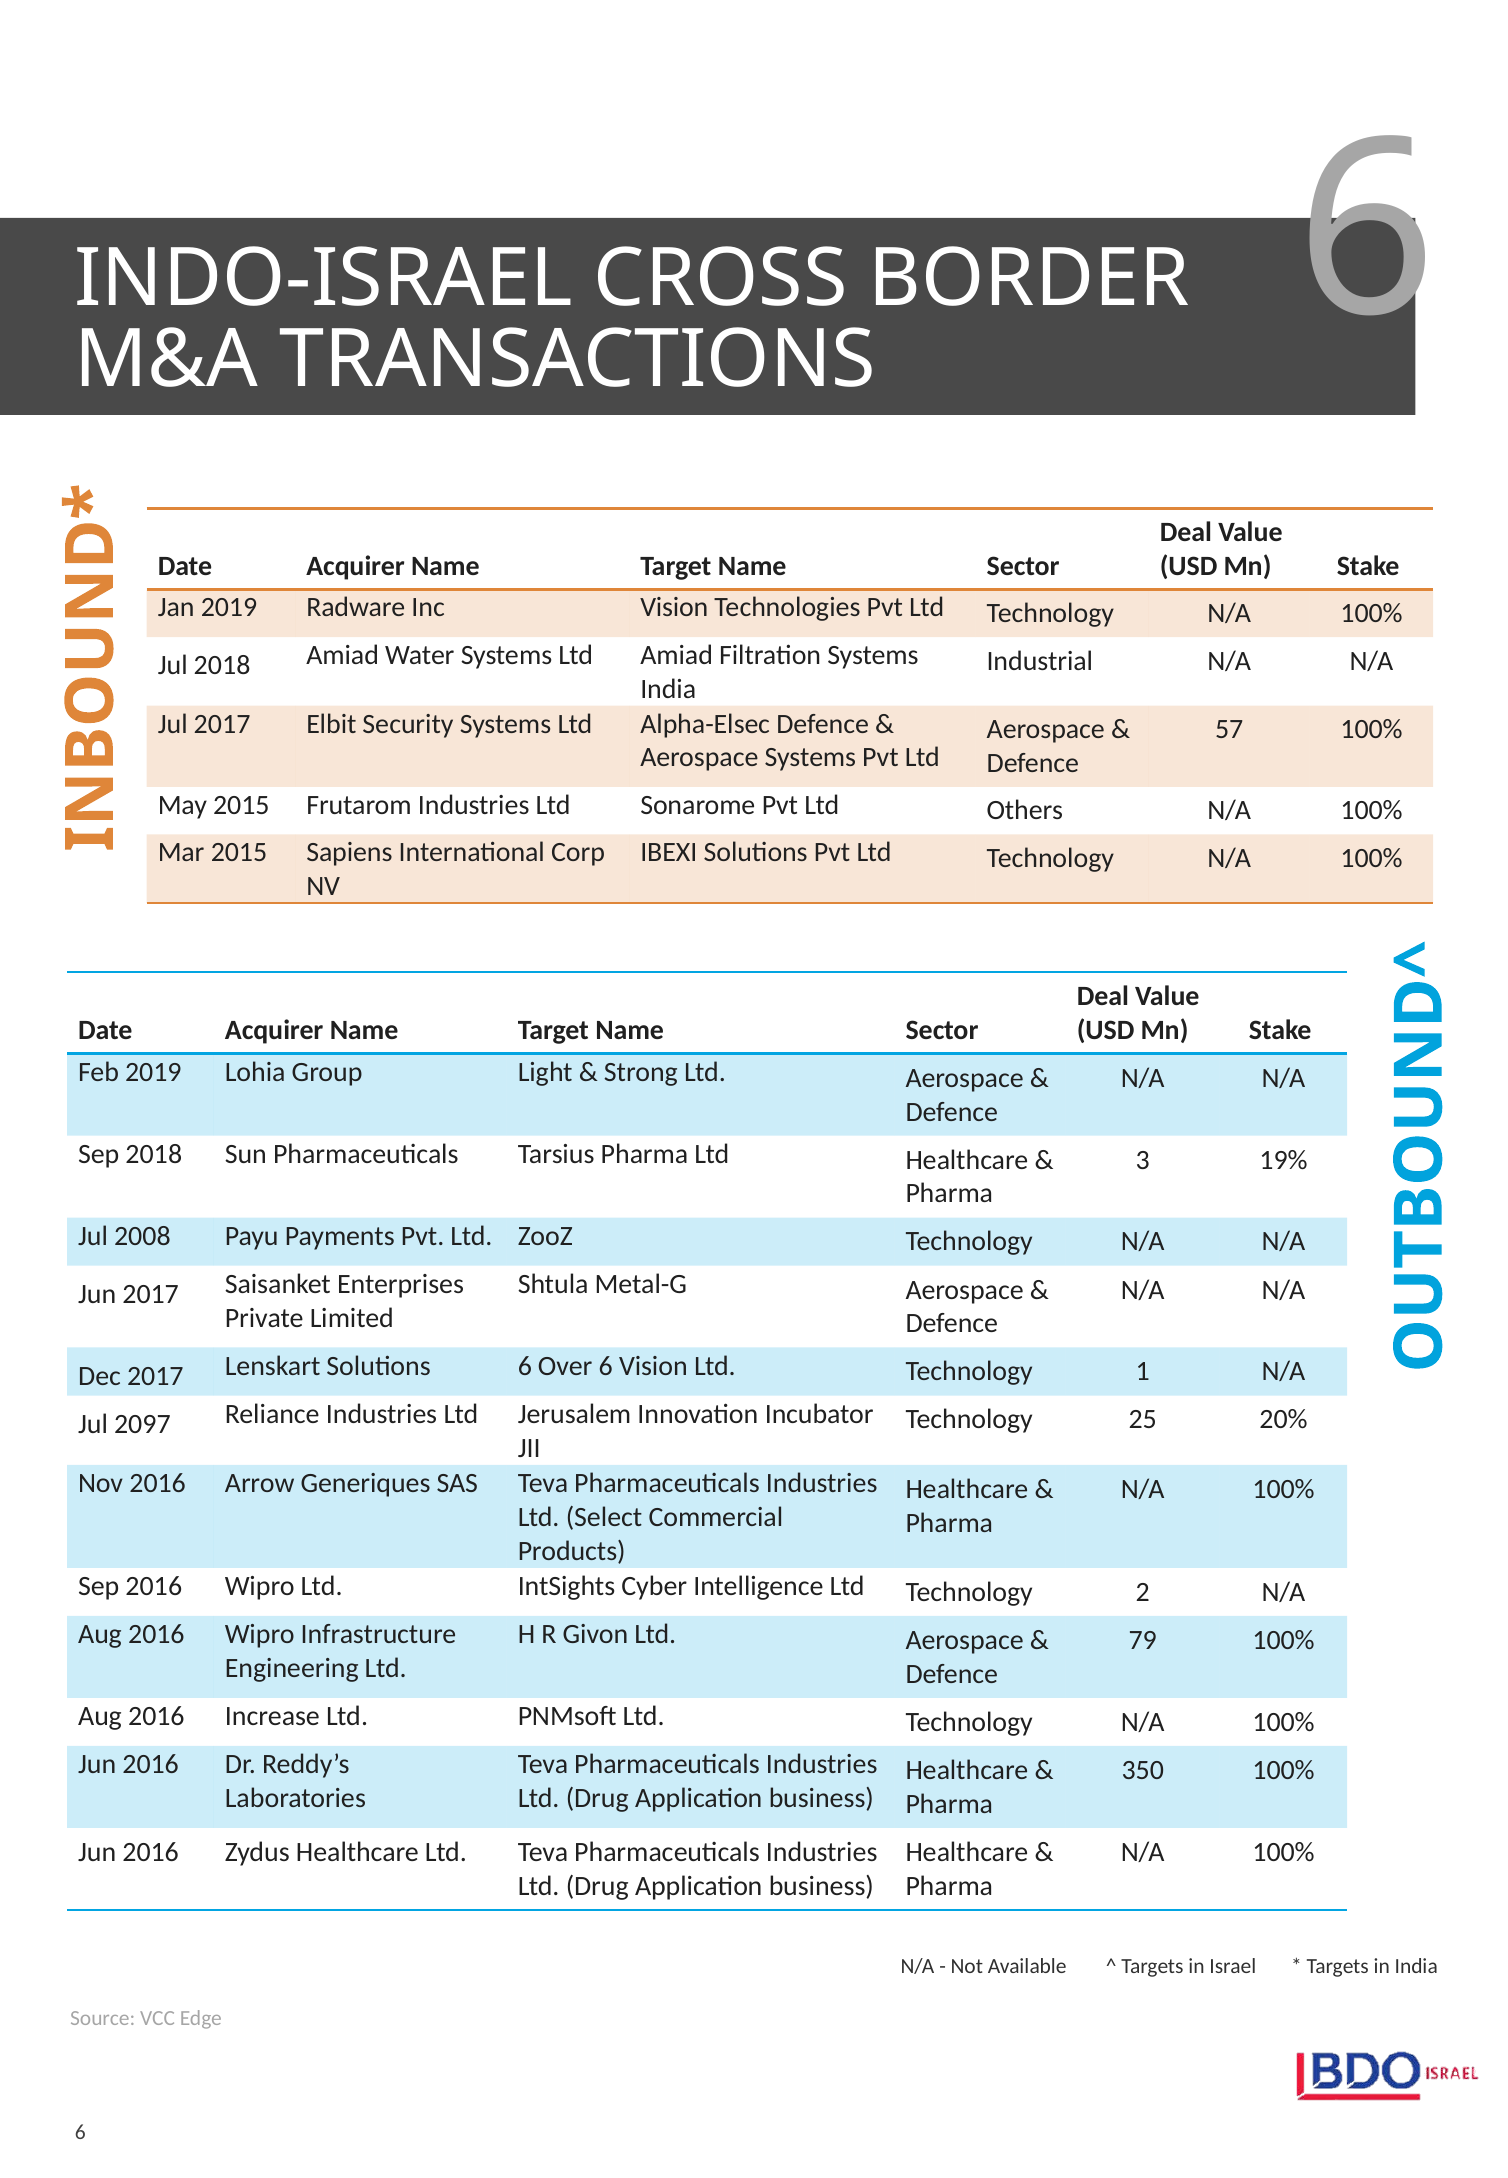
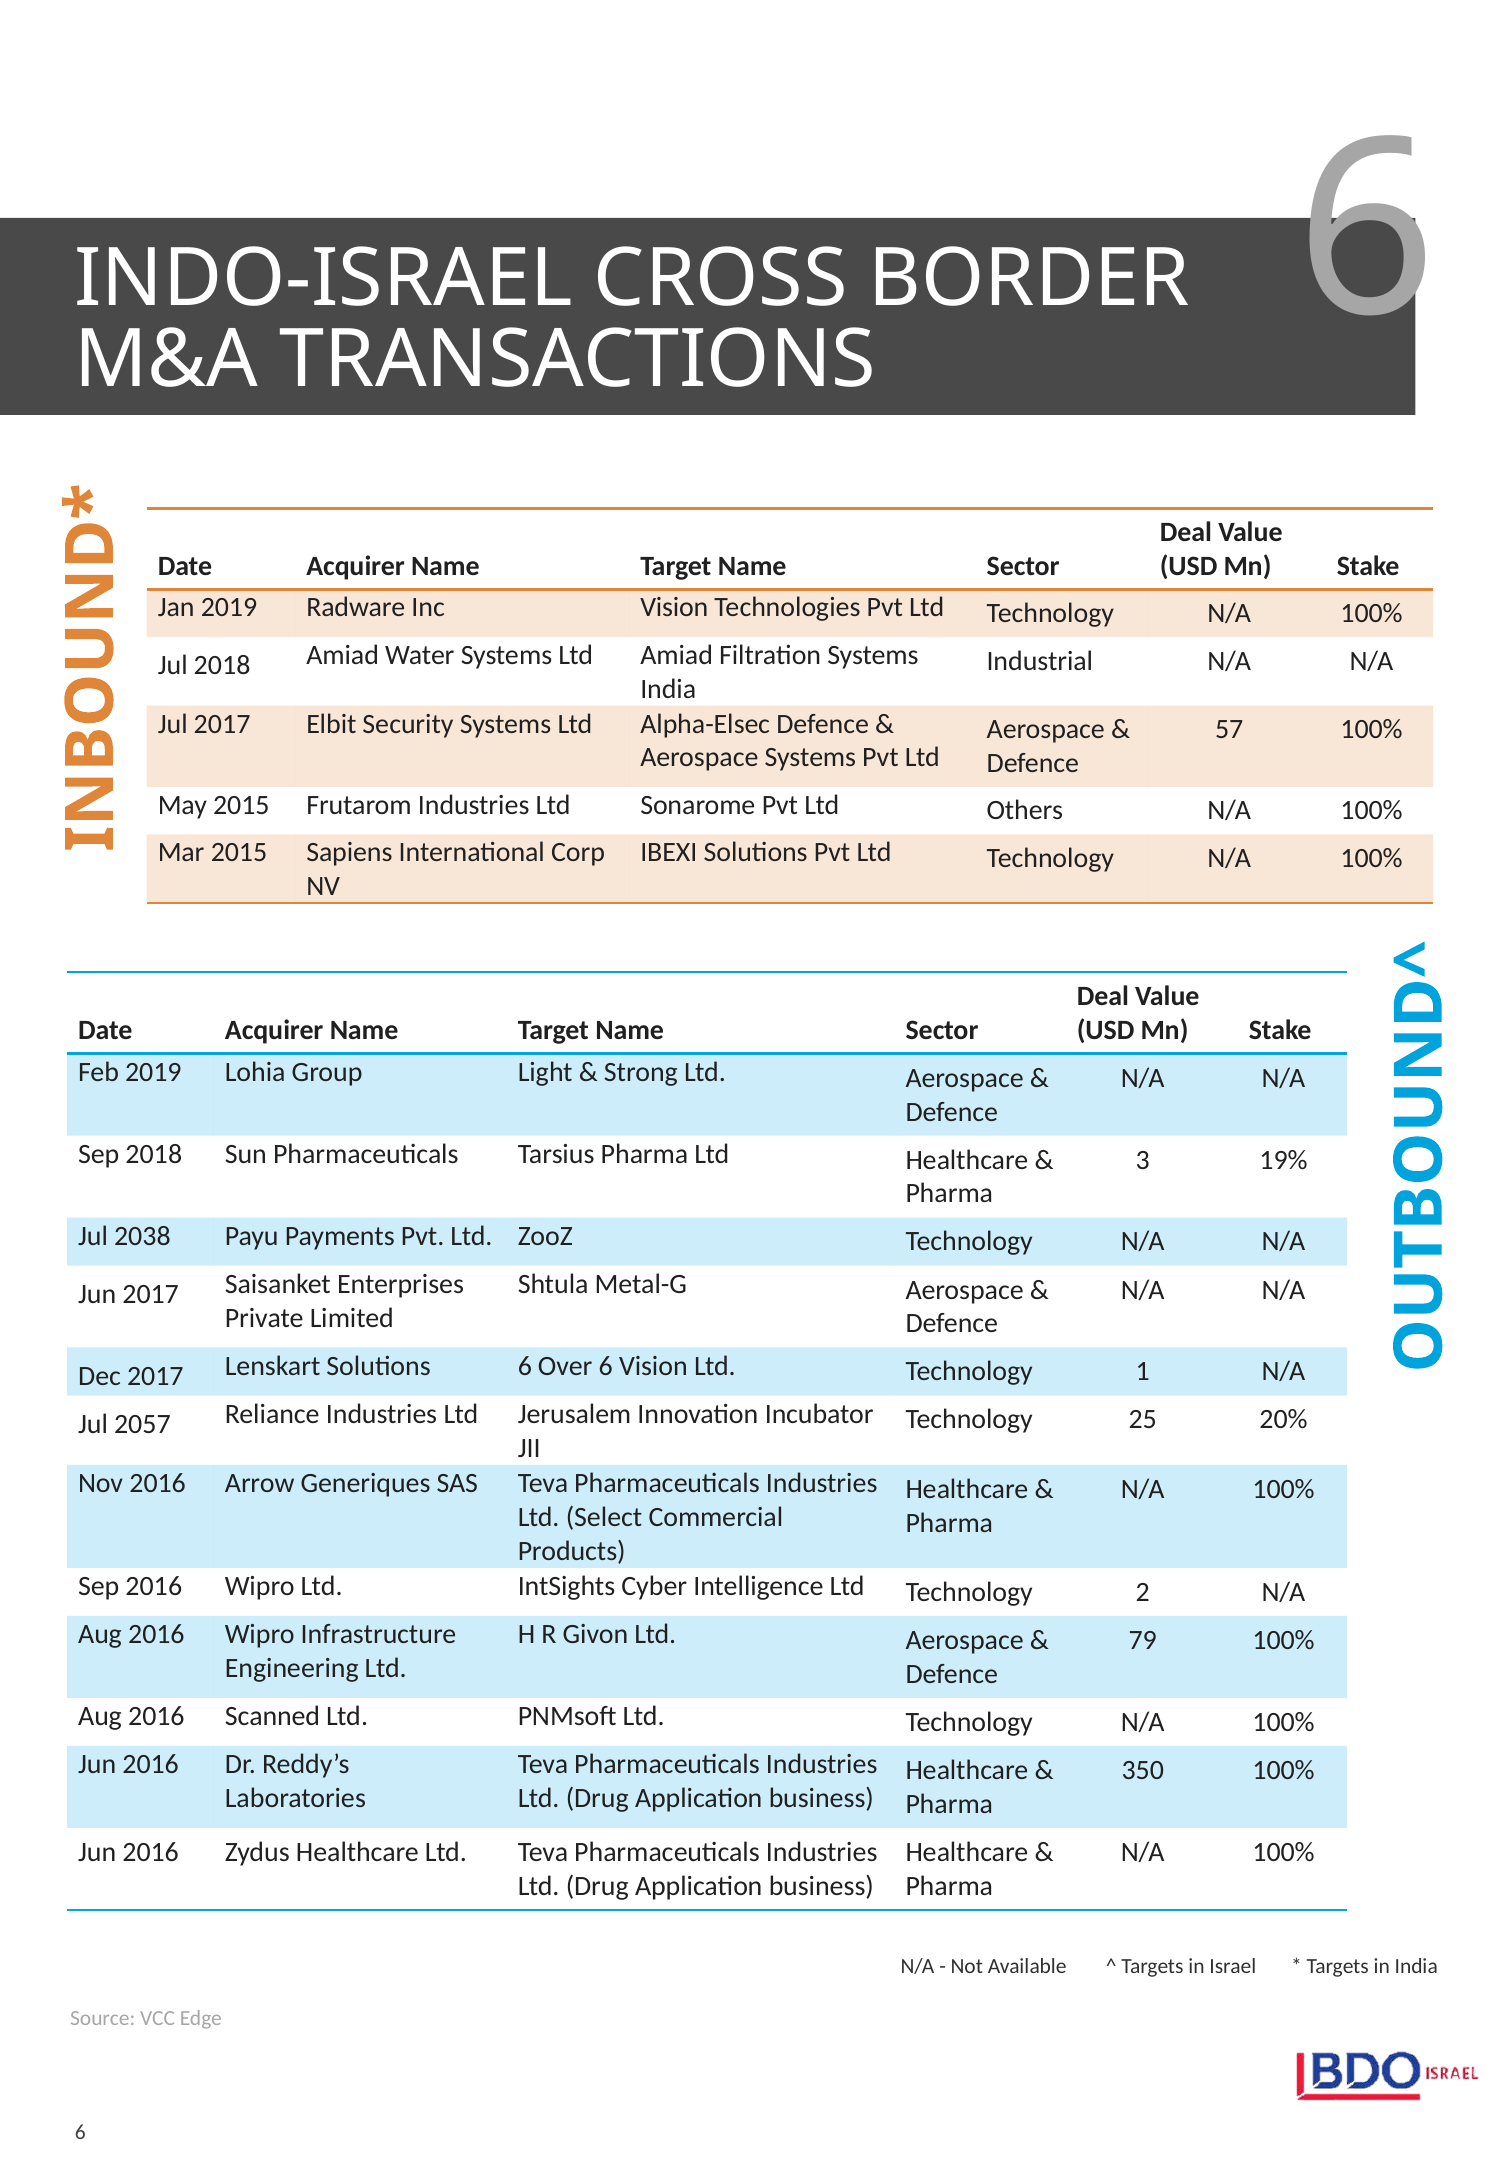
2008: 2008 -> 2038 (142, 1236)
2097: 2097 -> 2057 (142, 1424)
Increase: Increase -> Scanned (272, 1717)
